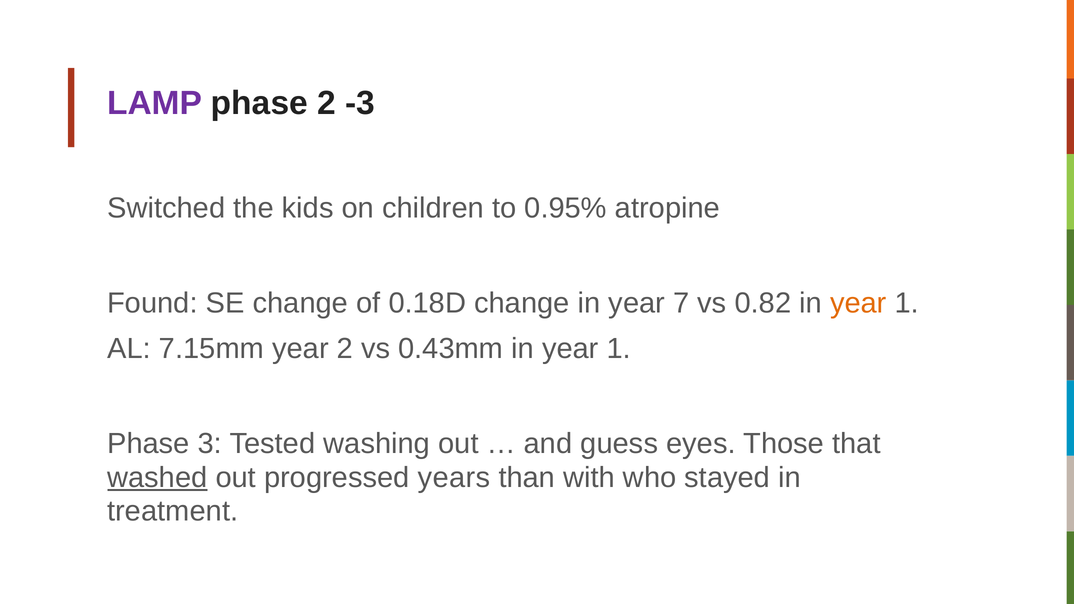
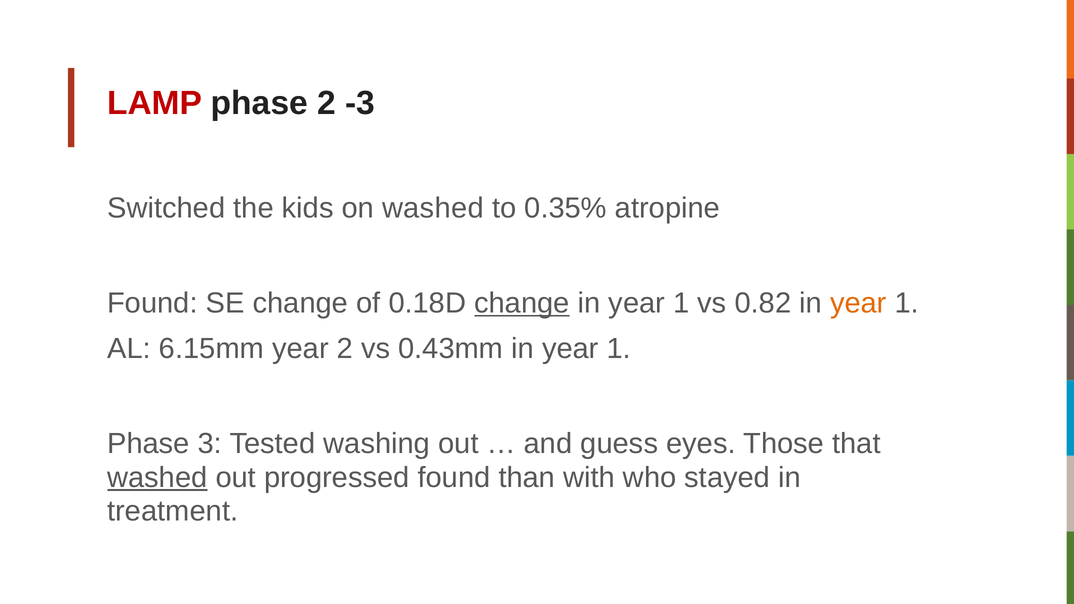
LAMP colour: purple -> red (155, 103)
on children: children -> washed (433, 208)
0.95%: 0.95% -> 0.35% (566, 208)
change underline: none -> present (522, 303)
7: 7 -> 1 (681, 303)
7.15mm: 7.15mm -> 6.15mm (212, 349)
progressed years: years -> found (454, 478)
